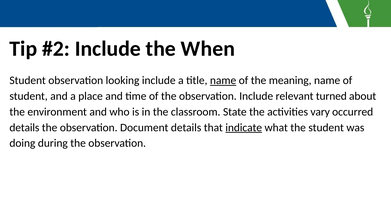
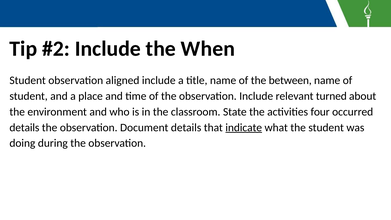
looking: looking -> aligned (123, 80)
name underline: present -> none (223, 80)
meaning: meaning -> between (290, 80)
vary: vary -> four (320, 112)
